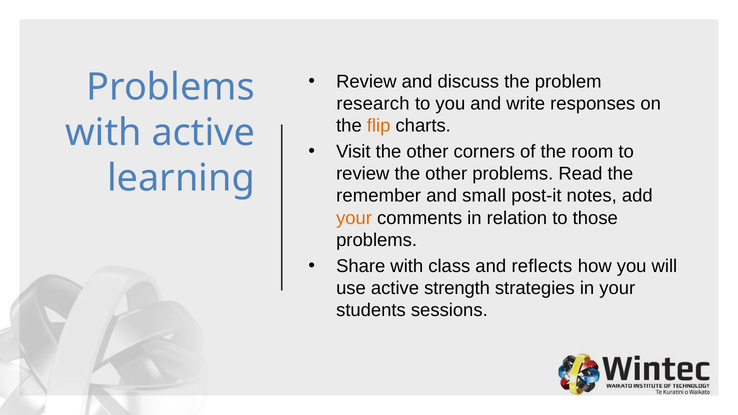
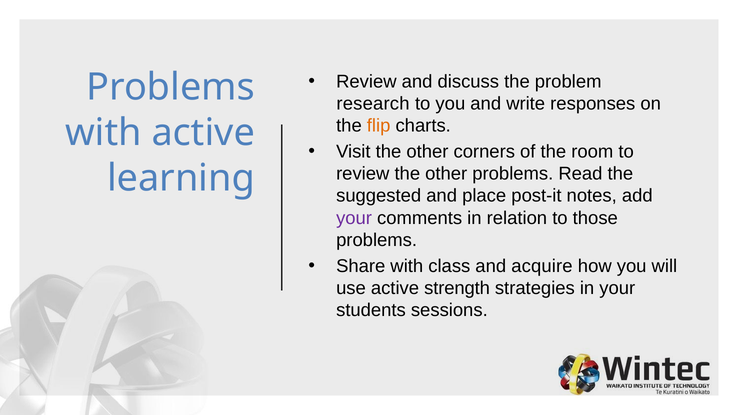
remember: remember -> suggested (379, 196)
small: small -> place (484, 196)
your colour: orange -> purple (354, 218)
reflects: reflects -> acquire (542, 266)
